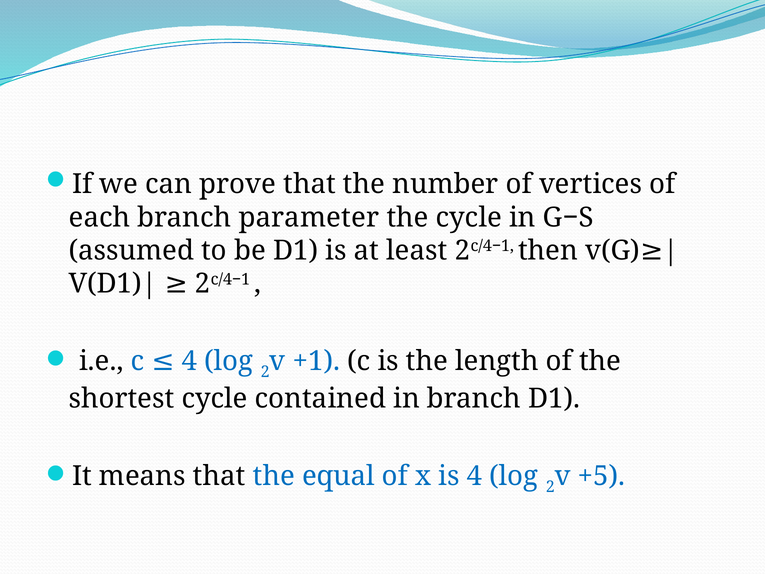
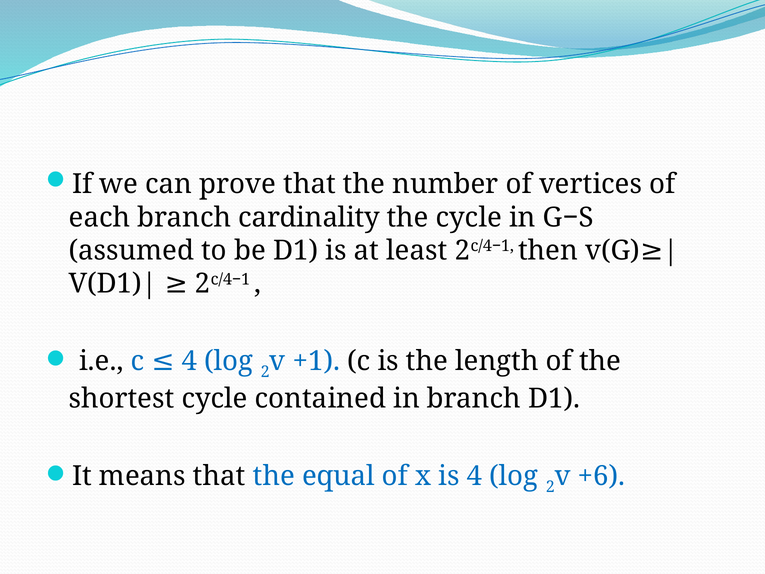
parameter: parameter -> cardinality (309, 217)
+5: +5 -> +6 (601, 476)
